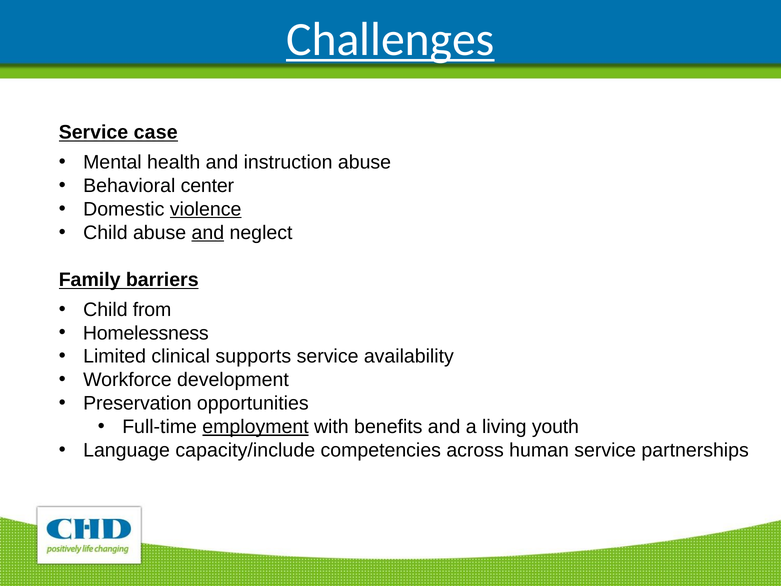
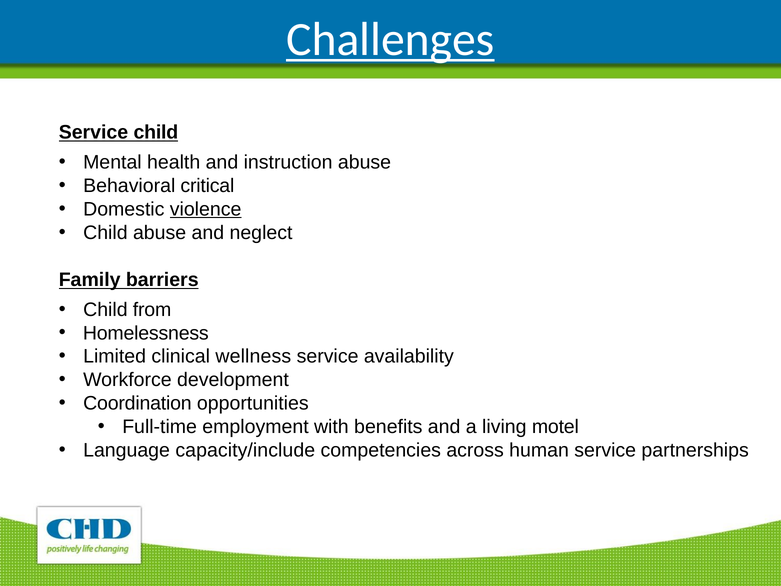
Service case: case -> child (156, 132)
center: center -> critical (207, 186)
and underline: present -> none (208, 233)
supports: supports -> wellness (253, 356)
Preservation: Preservation -> Coordination (137, 403)
employment underline: present -> none (256, 427)
youth: youth -> motel (555, 427)
